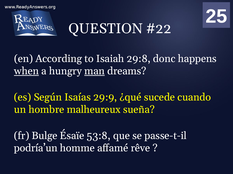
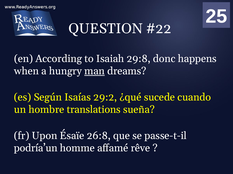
when underline: present -> none (26, 71)
29:9: 29:9 -> 29:2 (105, 98)
malheureux: malheureux -> translations (94, 110)
Bulge: Bulge -> Upon (45, 136)
53:8: 53:8 -> 26:8 (99, 136)
